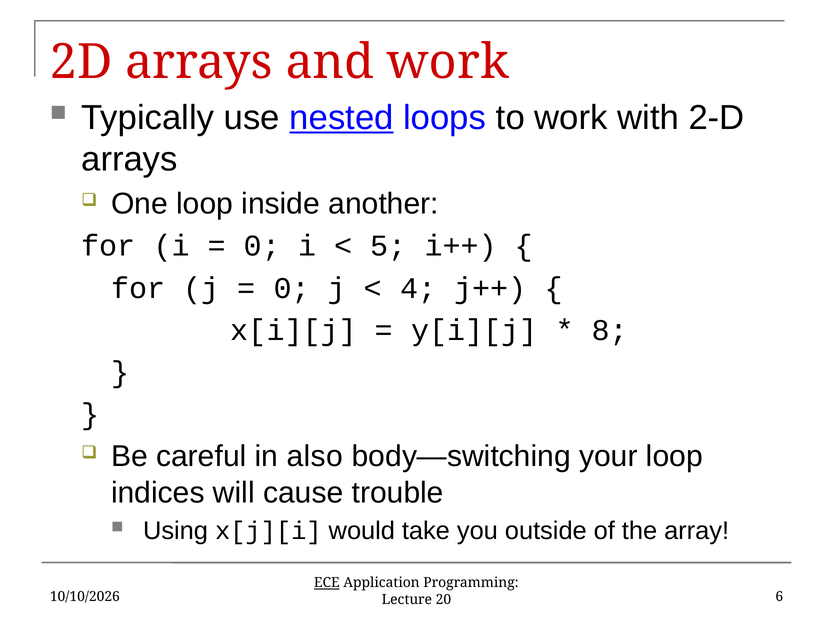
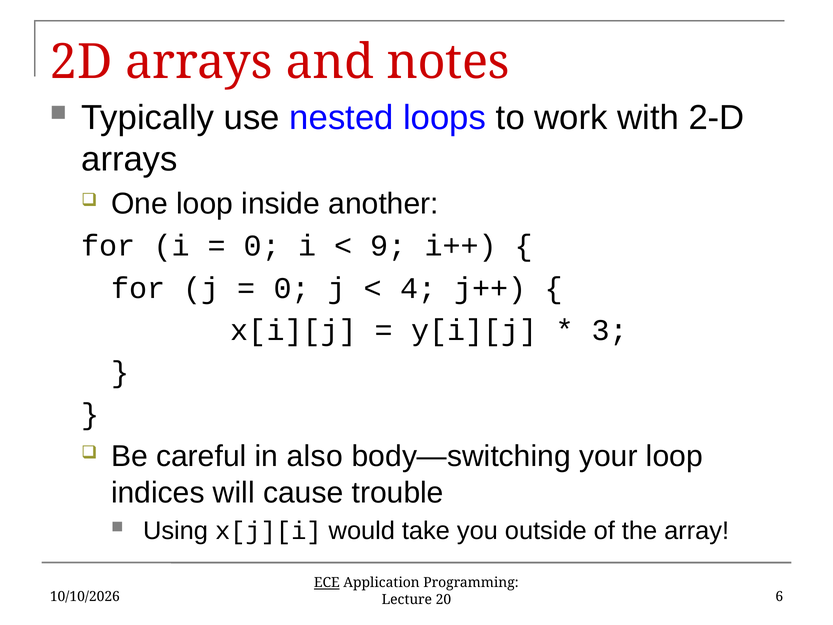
and work: work -> notes (448, 62)
nested underline: present -> none (342, 118)
5: 5 -> 9 (388, 246)
8: 8 -> 3 (610, 330)
